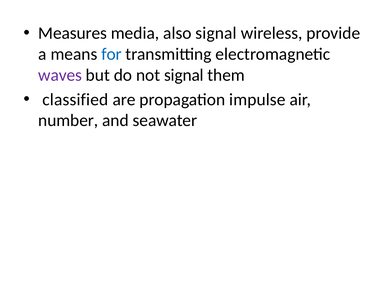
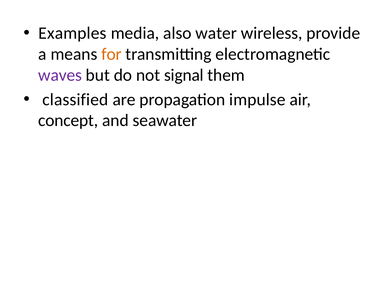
Measures: Measures -> Examples (72, 33)
also signal: signal -> water (216, 33)
for colour: blue -> orange (112, 54)
number: number -> concept (68, 120)
